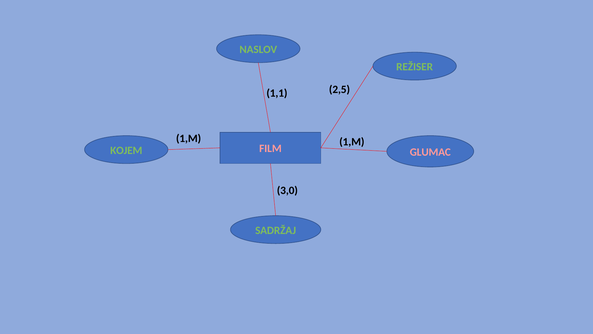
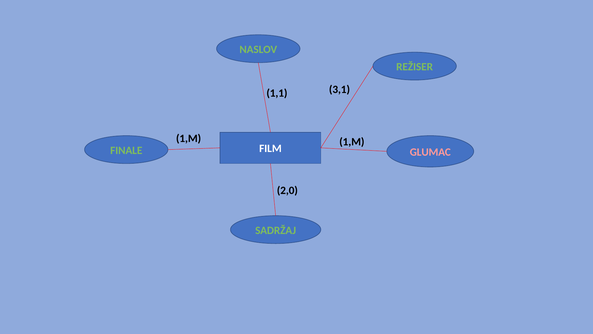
2,5: 2,5 -> 3,1 (339, 90)
FILM colour: pink -> white (270, 148)
KOJEM: KOJEM -> FINALE (126, 150)
3,0: 3,0 -> 2,0 (287, 190)
